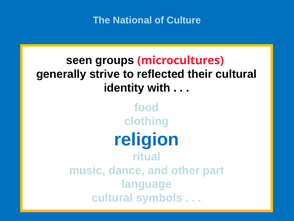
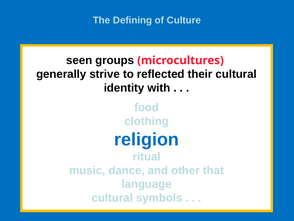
National: National -> Defining (133, 20)
part: part -> that (213, 170)
